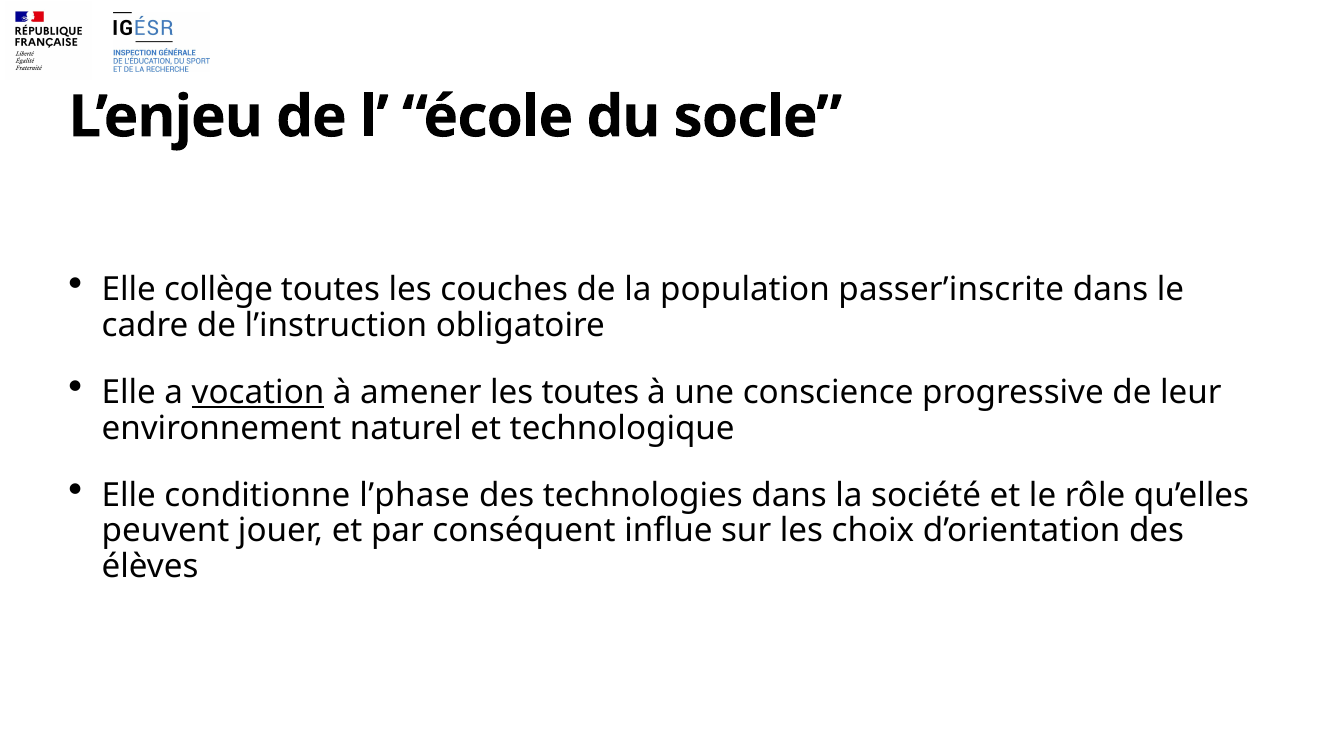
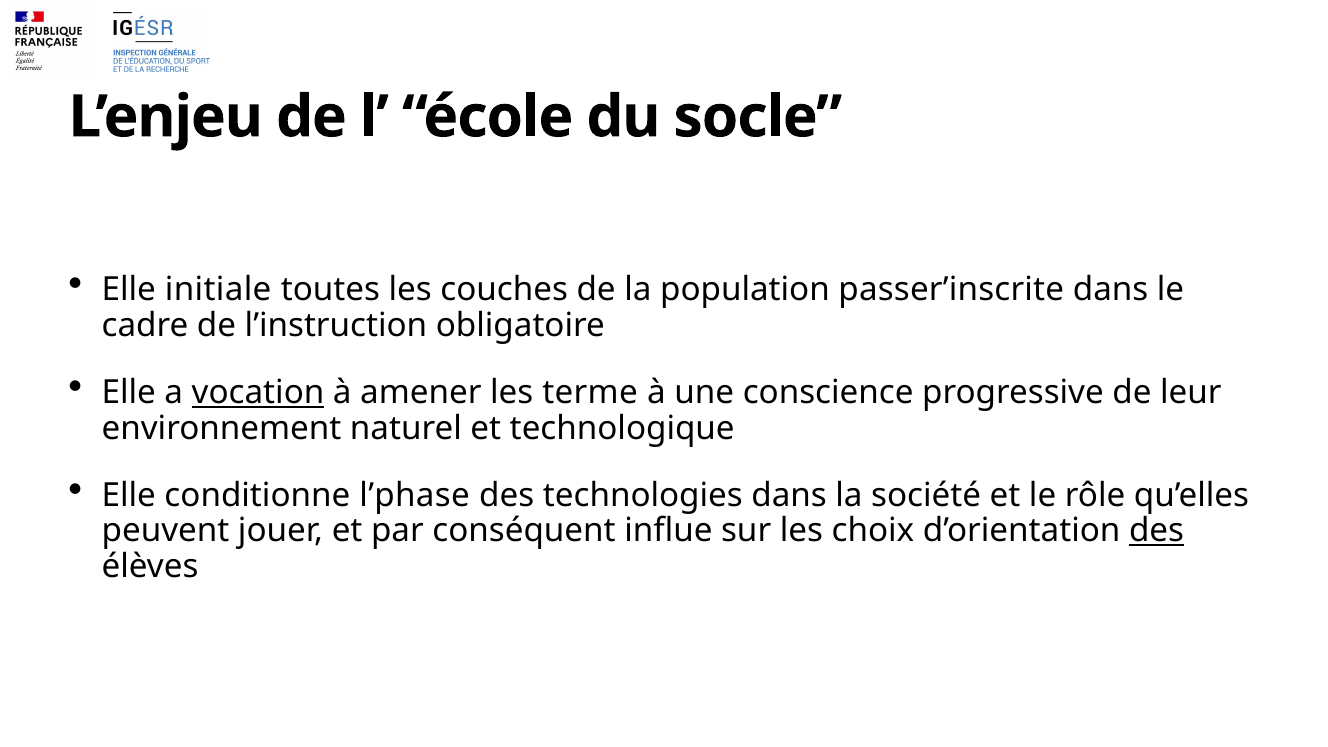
collège: collège -> initiale (218, 289)
les toutes: toutes -> terme (590, 392)
des underline: none -> present (1157, 531)
